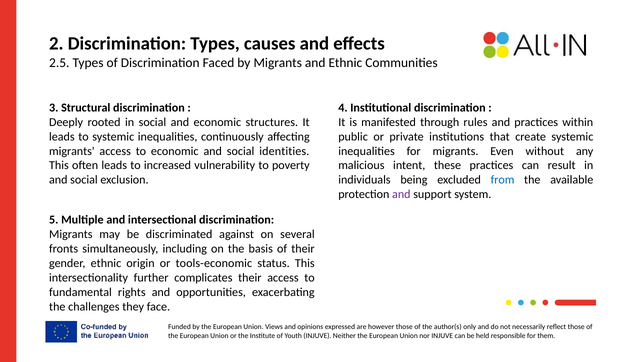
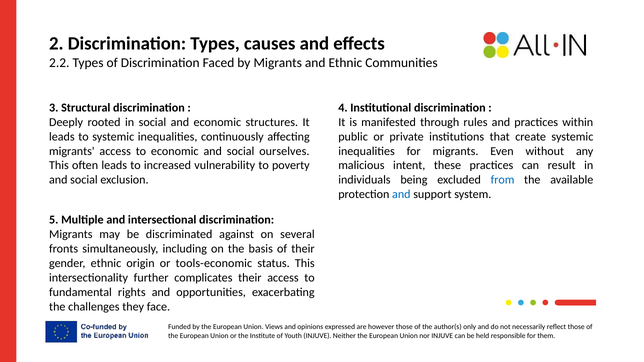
2.5: 2.5 -> 2.2 (59, 63)
identities: identities -> ourselves (284, 151)
and colour: purple -> blue (401, 195)
